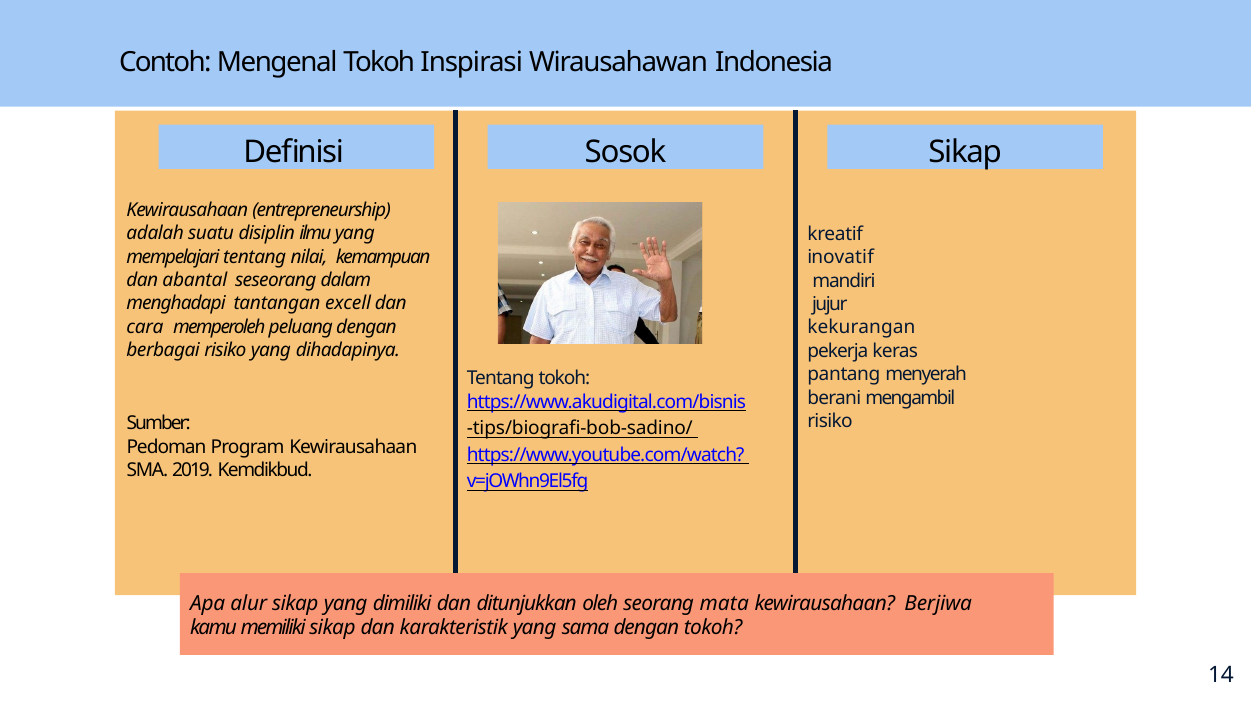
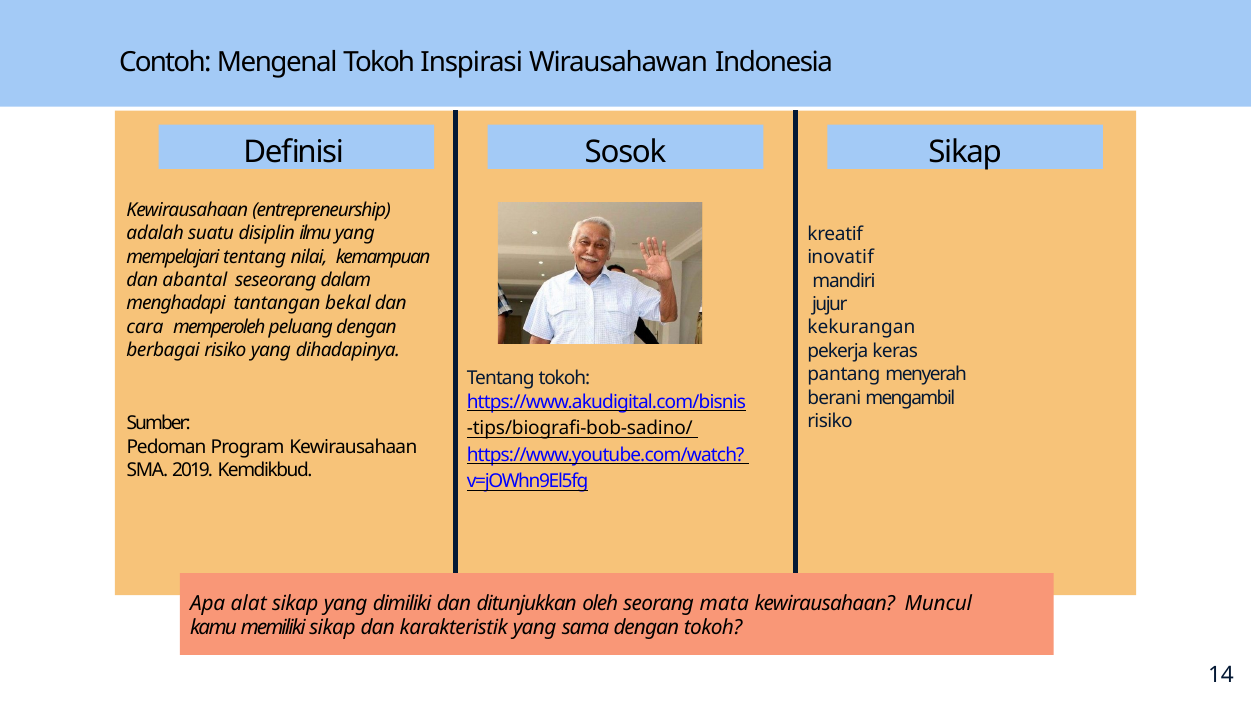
excell: excell -> bekal (348, 304)
alur: alur -> alat (249, 604)
Berjiwa: Berjiwa -> Muncul (938, 604)
